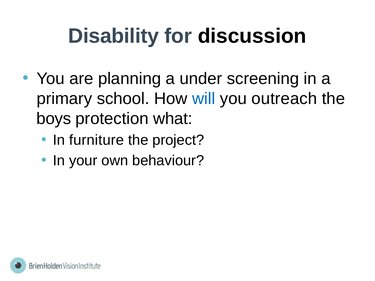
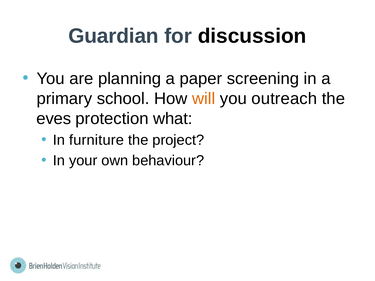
Disability: Disability -> Guardian (114, 36)
under: under -> paper (201, 79)
will colour: blue -> orange (204, 99)
boys: boys -> eves (54, 119)
